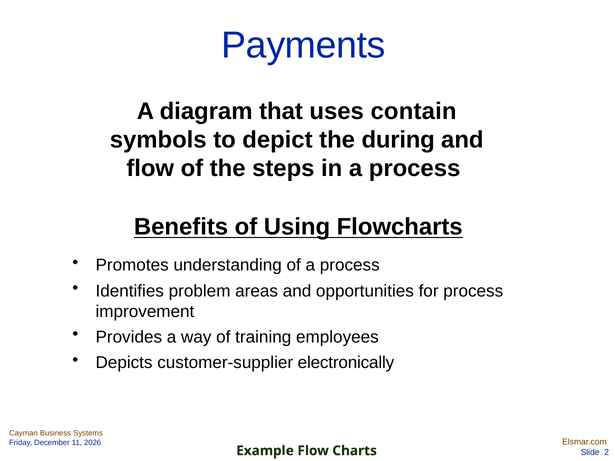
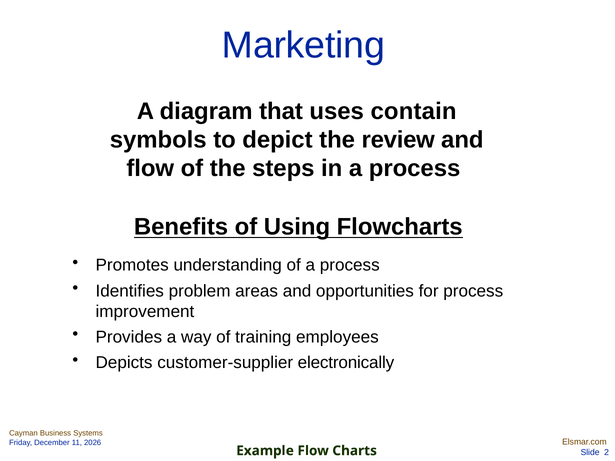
Payments: Payments -> Marketing (303, 46)
during: during -> review (398, 140)
